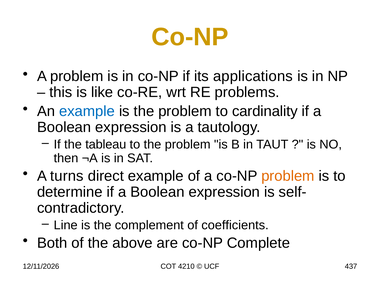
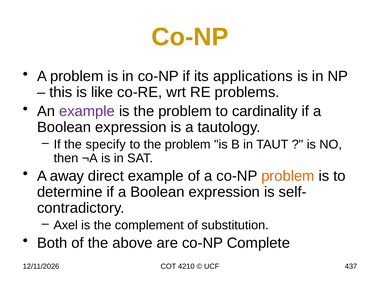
example colour: blue -> purple (87, 111)
tableau: tableau -> specify (106, 145)
turns: turns -> away (67, 176)
Line: Line -> Axel (66, 225)
coefficients: coefficients -> substitution (235, 225)
